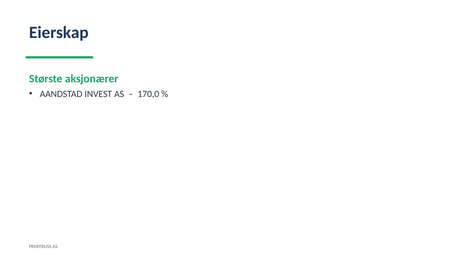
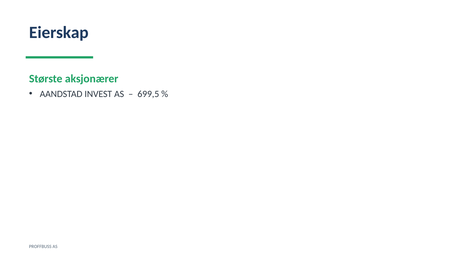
170,0: 170,0 -> 699,5 (148, 94)
